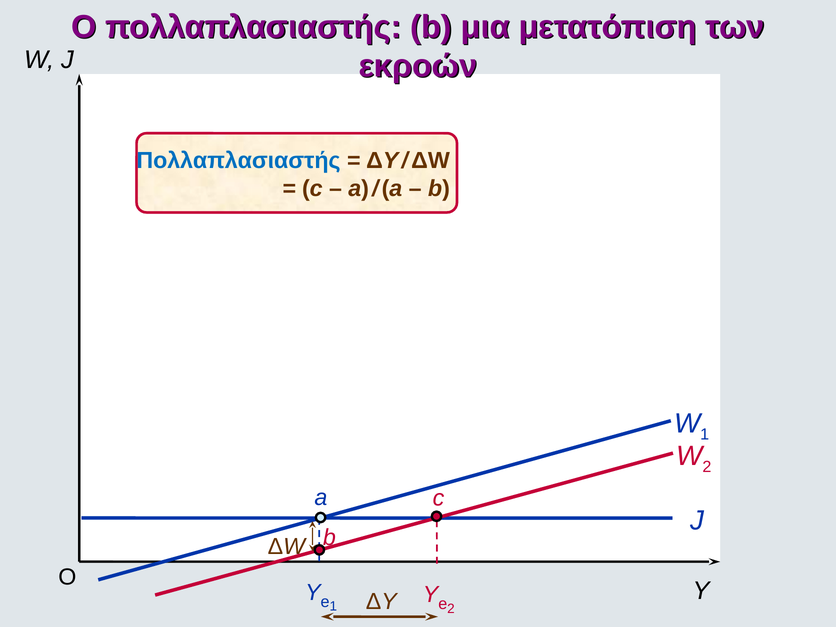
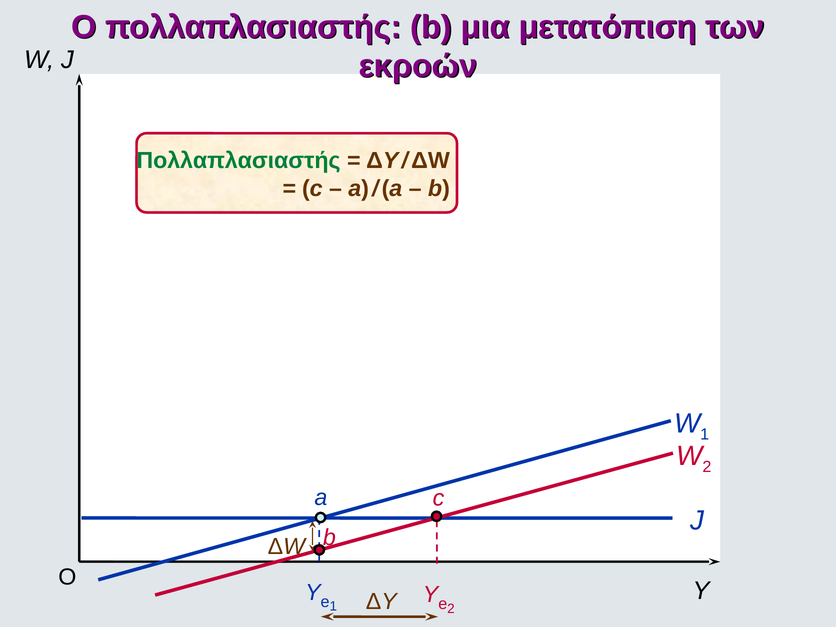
Πολλαπλασιαστής colour: blue -> green (239, 161)
